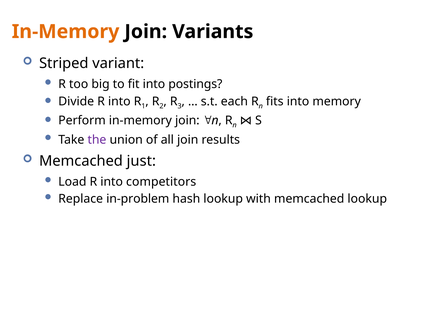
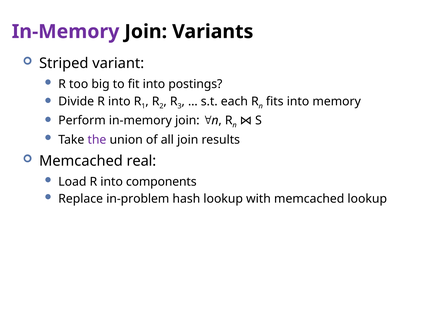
In-Memory colour: orange -> purple (66, 32)
just: just -> real (141, 160)
competitors: competitors -> components (161, 181)
